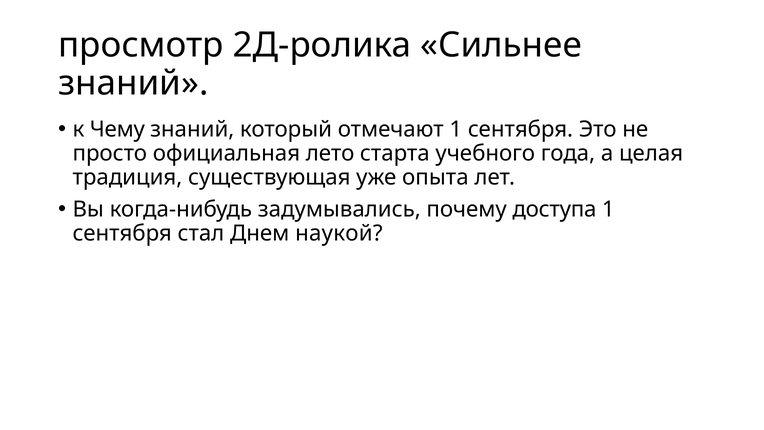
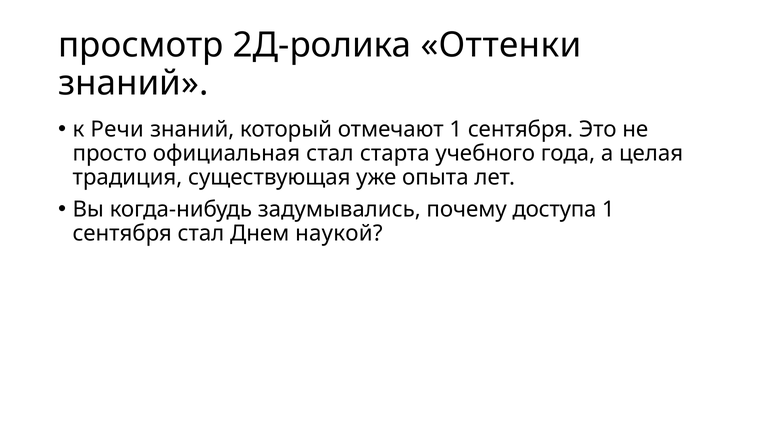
Сильнее: Сильнее -> Оттенки (501, 45)
Чему: Чему -> Речи (117, 129)
официальная лето: лето -> стал (330, 153)
